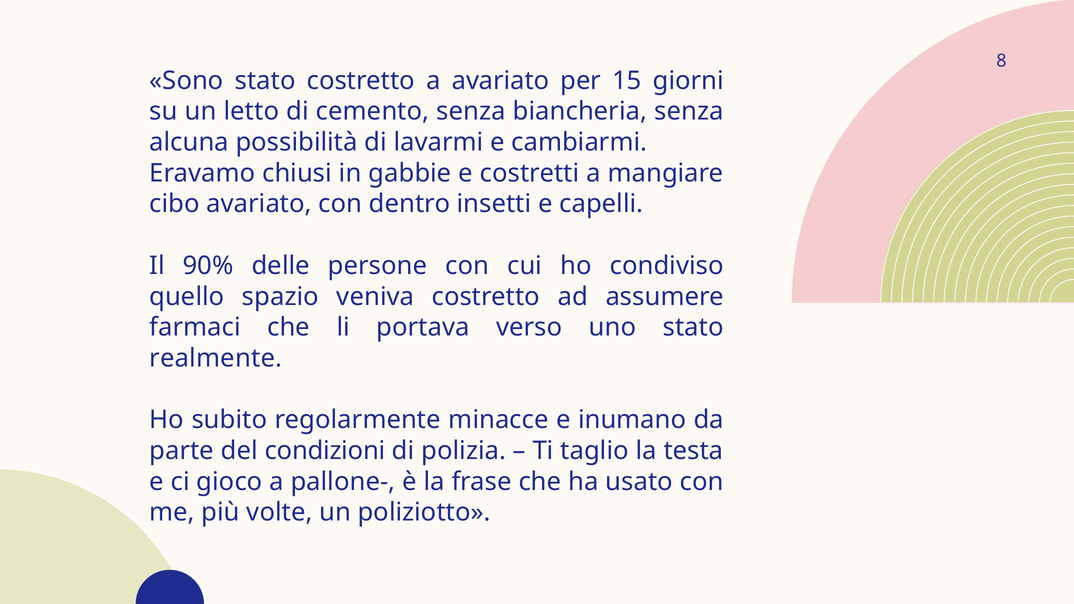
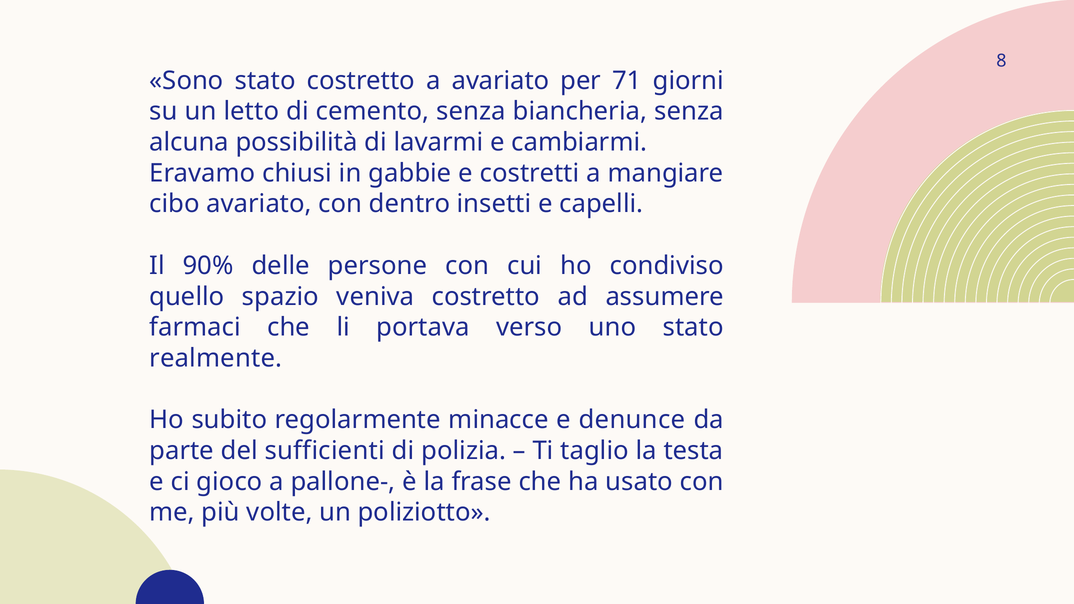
15: 15 -> 71 (627, 81)
inumano: inumano -> denunce (632, 420)
condizioni: condizioni -> sufficienti (325, 451)
